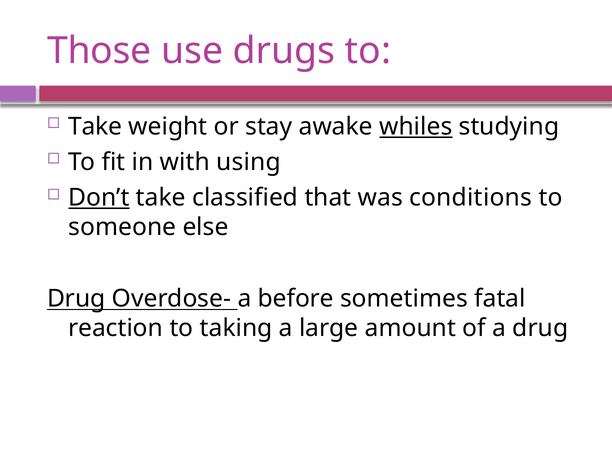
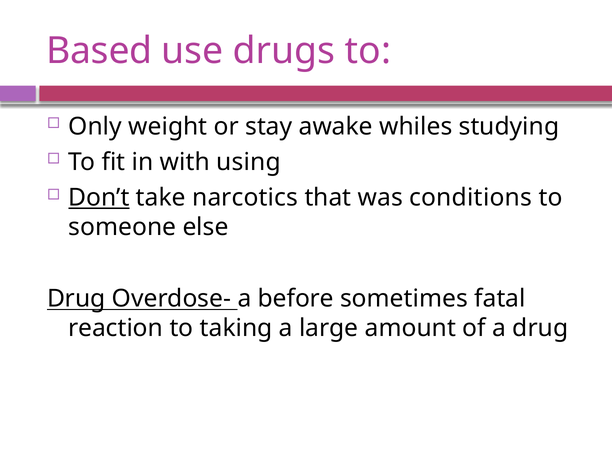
Those: Those -> Based (99, 51)
Take: Take -> Only (95, 127)
whiles underline: present -> none (416, 127)
classified: classified -> narcotics (245, 198)
